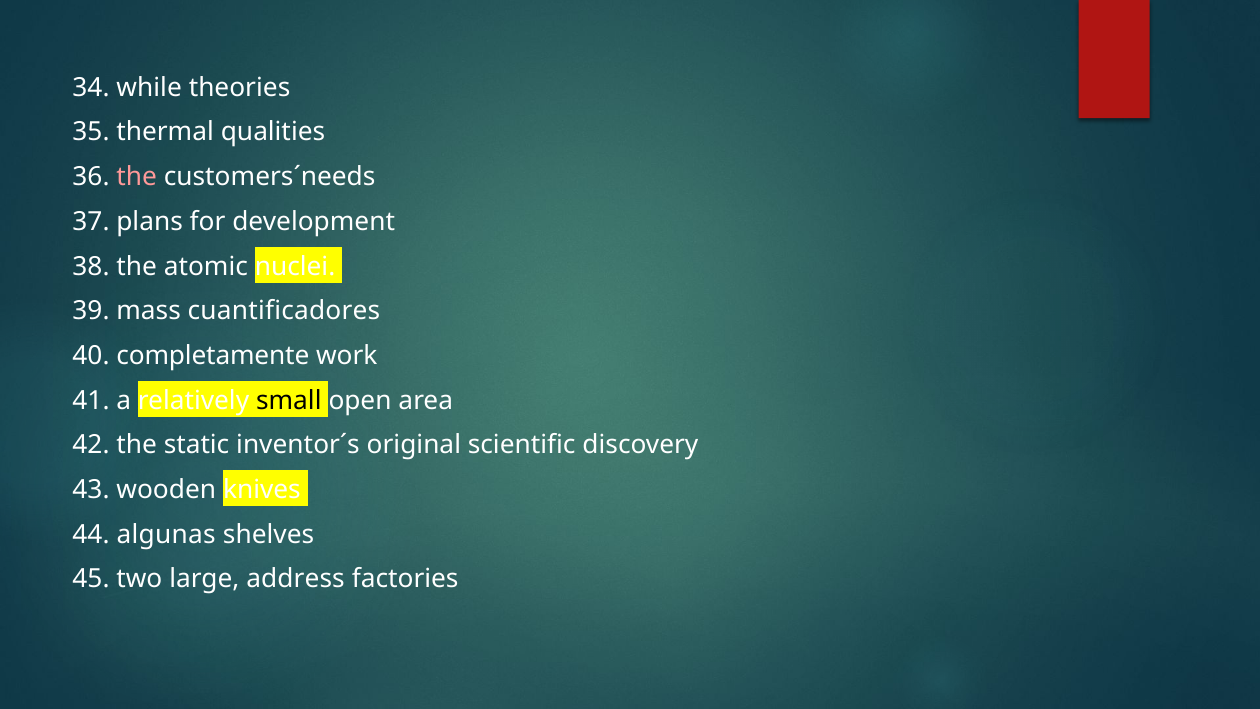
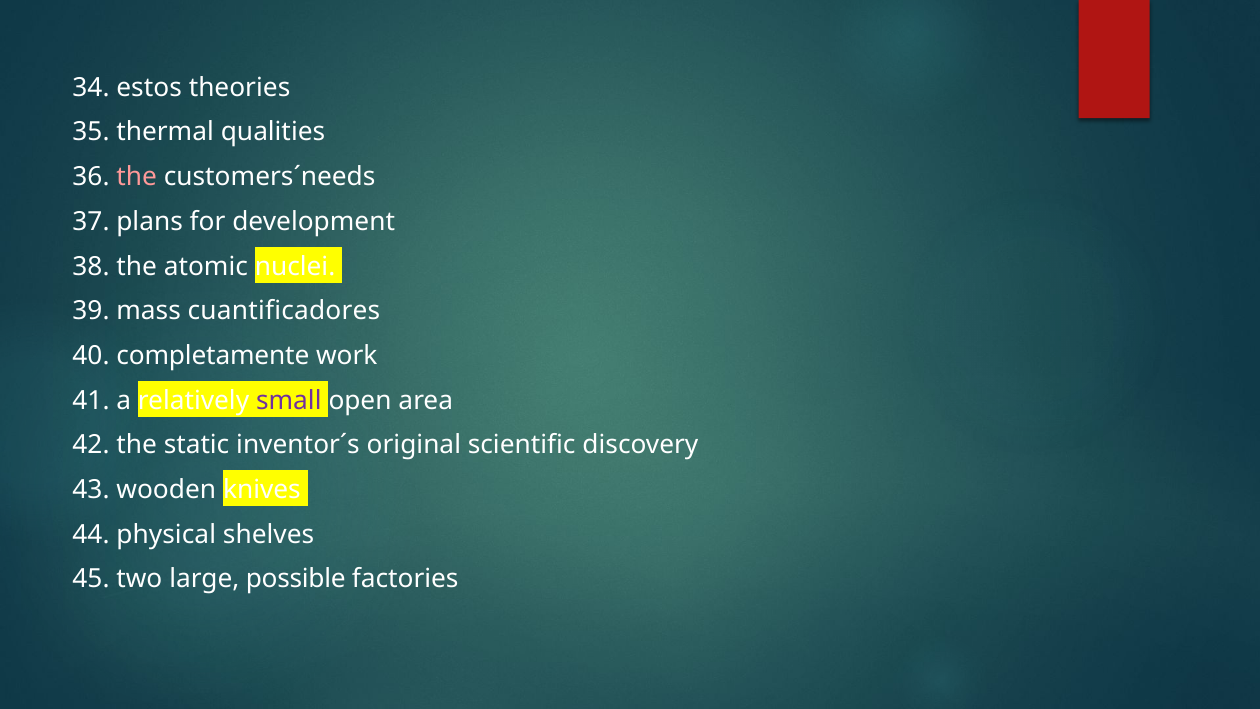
while: while -> estos (149, 88)
small colour: black -> purple (289, 400)
algunas: algunas -> physical (166, 534)
address: address -> possible (296, 579)
